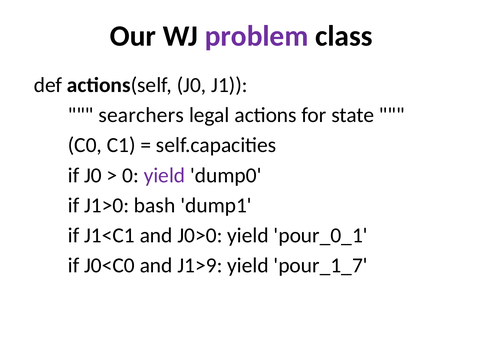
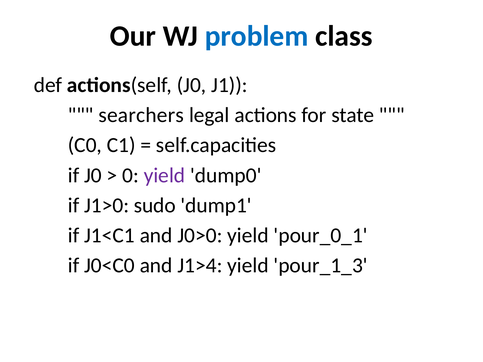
problem colour: purple -> blue (257, 36)
bash: bash -> sudo (155, 205)
J1>9: J1>9 -> J1>4 (200, 266)
pour_1_7: pour_1_7 -> pour_1_3 (321, 266)
